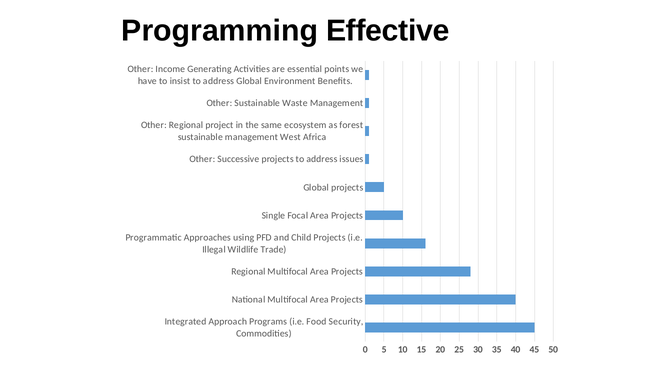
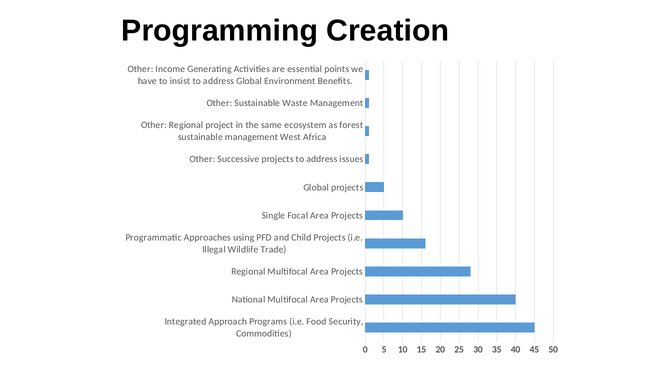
Effective: Effective -> Creation (388, 31)
